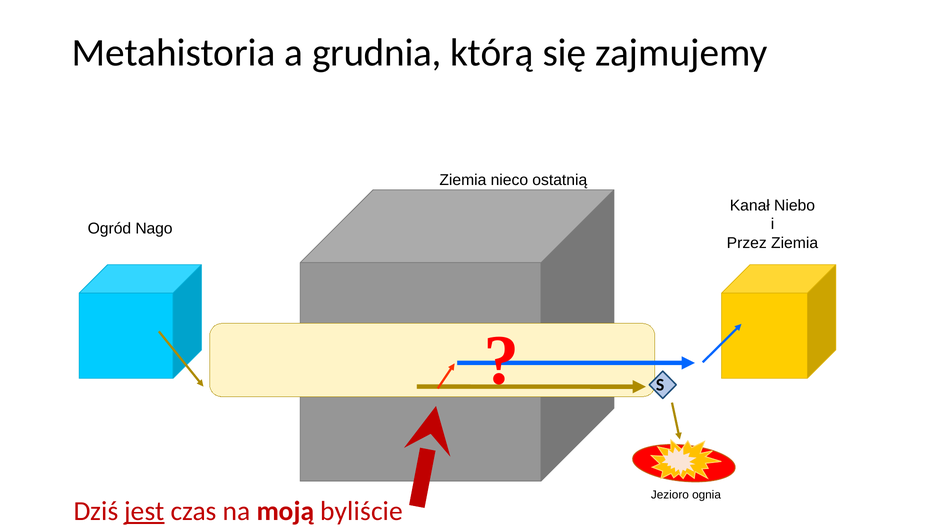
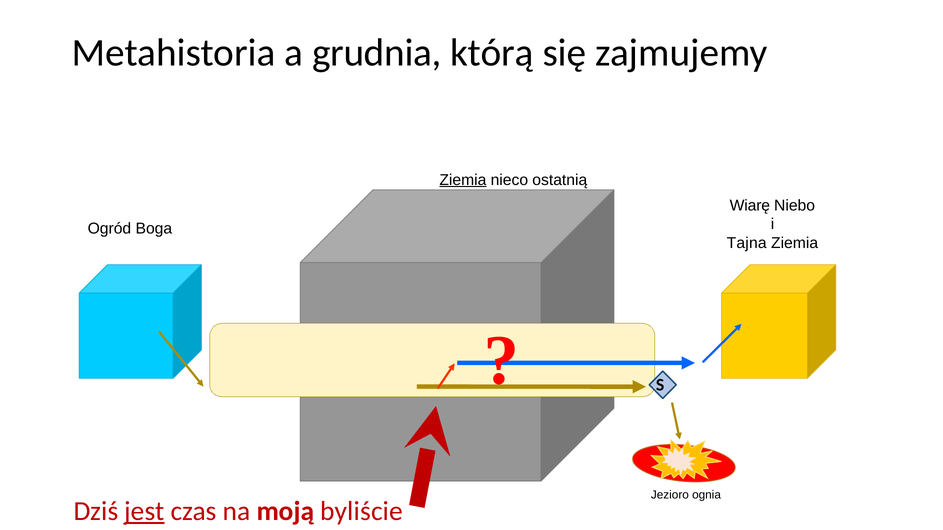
Ziemia underline: none -> present (463, 180)
Kanał: Kanał -> Wiarę (750, 206)
Nago: Nago -> Boga (154, 229)
Przez: Przez -> Tajna (747, 243)
